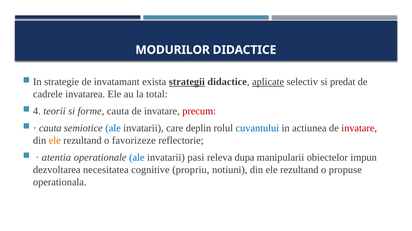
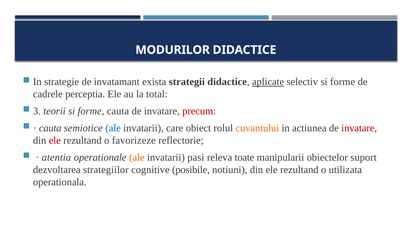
strategii underline: present -> none (187, 82)
selectiv si predat: predat -> forme (343, 82)
invatarea: invatarea -> perceptia (85, 94)
4: 4 -> 3 (37, 111)
deplin: deplin -> obiect (198, 128)
cuvantului colour: blue -> orange (257, 128)
ele colour: orange -> red (55, 141)
ale colour: blue -> orange (137, 158)
dupa: dupa -> toate (245, 158)
impun: impun -> suport (364, 158)
necesitatea: necesitatea -> strategiilor (106, 170)
propriu: propriu -> posibile (191, 170)
propuse: propuse -> utilizata (345, 170)
